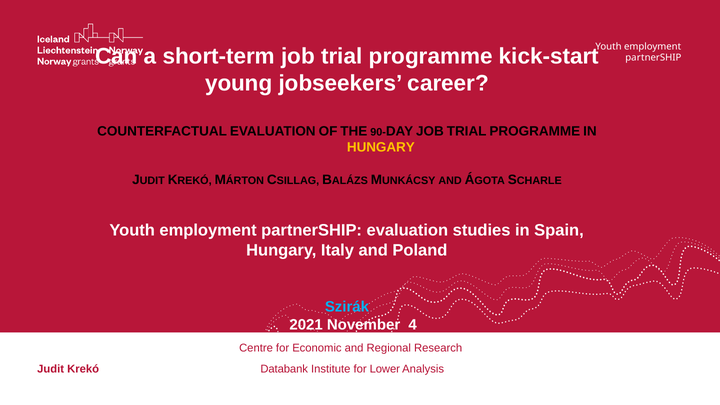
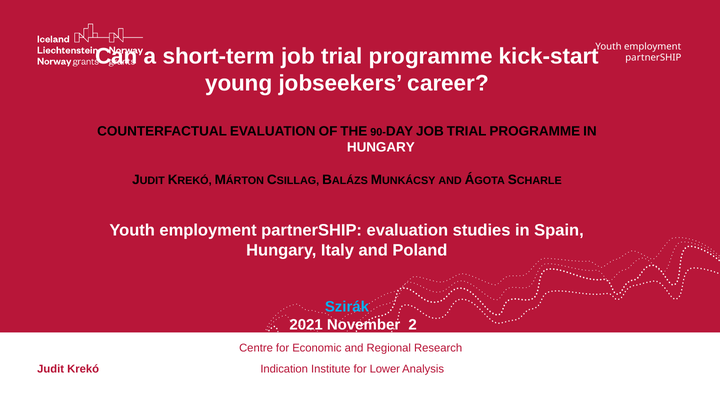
HUNGARY colour: yellow -> white (381, 147)
4: 4 -> 2 (413, 325)
Databank: Databank -> Indication (284, 369)
